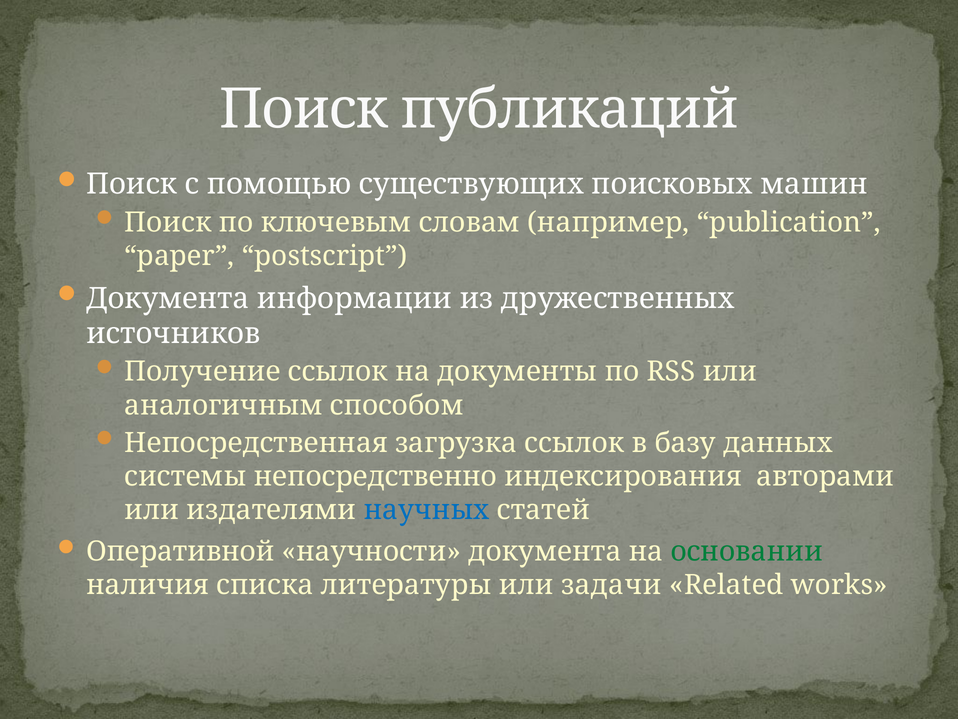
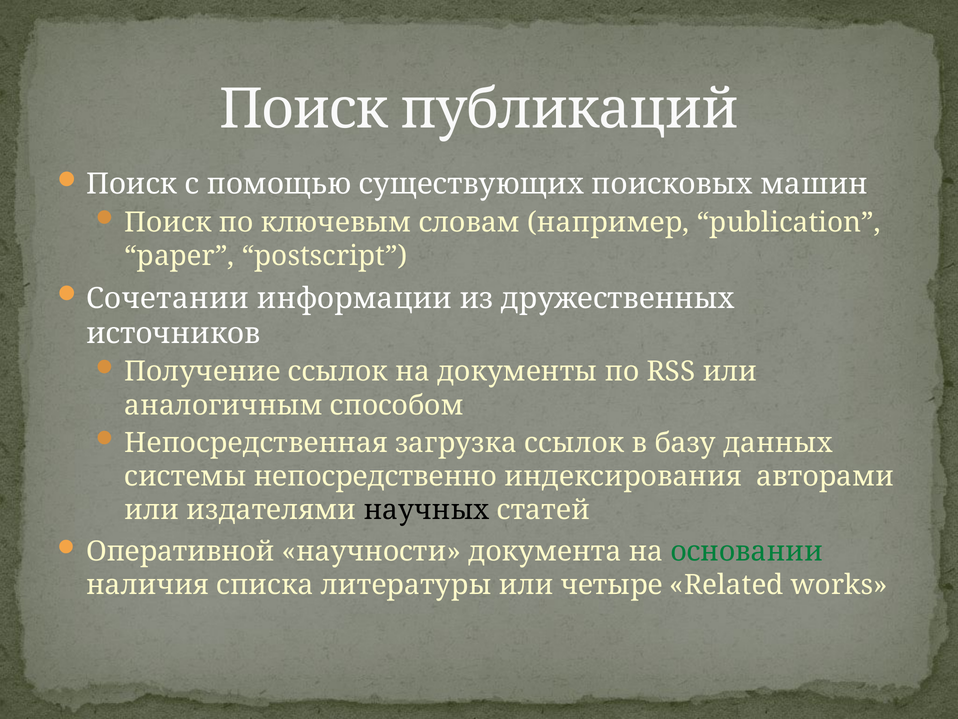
Документа: Документа -> Сочетании (168, 298)
научных colour: blue -> black (427, 510)
задачи: задачи -> четыре (612, 585)
